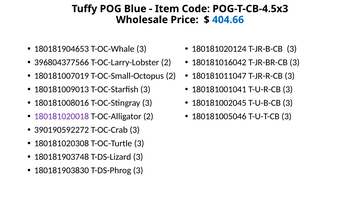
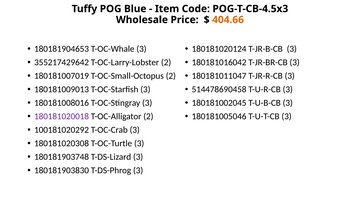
404.66 colour: blue -> orange (228, 20)
396804377566: 396804377566 -> 355217429642 (62, 62)
180181001041: 180181001041 -> 514478690458 (219, 89)
390190592272: 390190592272 -> 100181020292 (62, 130)
